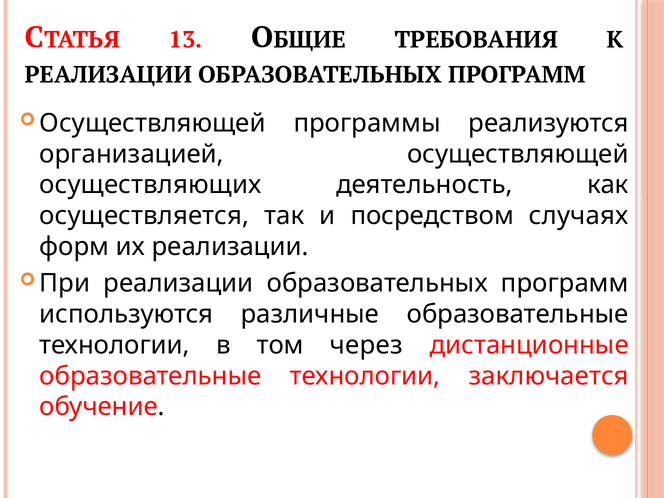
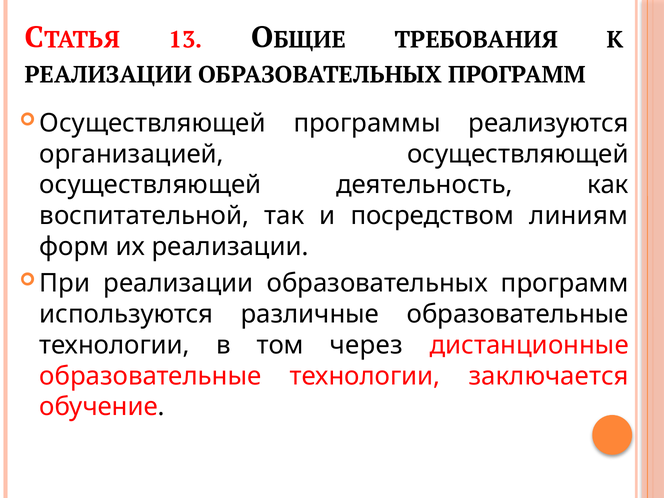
осуществляющих: осуществляющих -> осуществляющей (150, 185)
осуществляется: осуществляется -> воспитательной (144, 216)
случаях: случаях -> линиям (579, 216)
